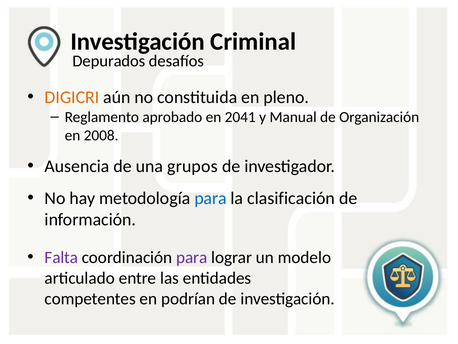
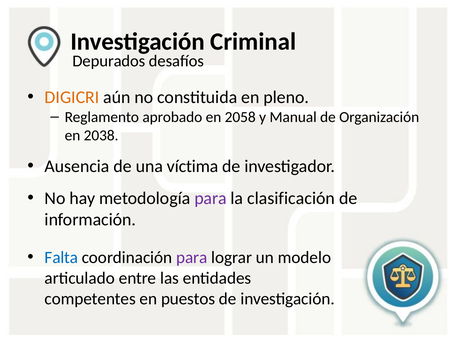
2041: 2041 -> 2058 (240, 117)
2008: 2008 -> 2038 (101, 135)
grupos: grupos -> víctima (193, 166)
para colour: blue -> purple (211, 198)
Falta colour: purple -> blue (61, 257)
podrían: podrían -> puestos (188, 298)
